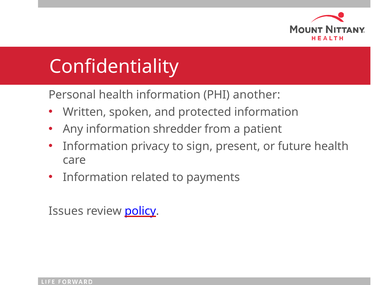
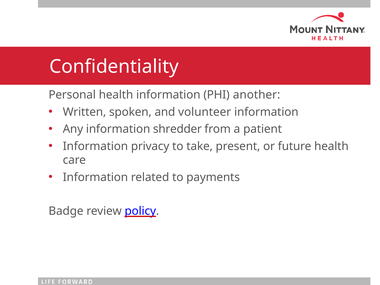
protected: protected -> volunteer (205, 112)
sign: sign -> take (200, 146)
Issues: Issues -> Badge (66, 211)
